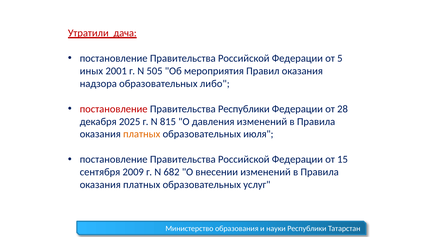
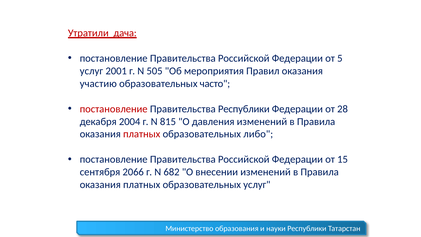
иных: иных -> услуг (91, 71)
надзора: надзора -> участию (98, 84)
либо: либо -> часто (215, 84)
2025: 2025 -> 2004 (130, 121)
платных colour: orange -> red (142, 134)
июля: июля -> либо (258, 134)
2009: 2009 -> 2066 (133, 172)
